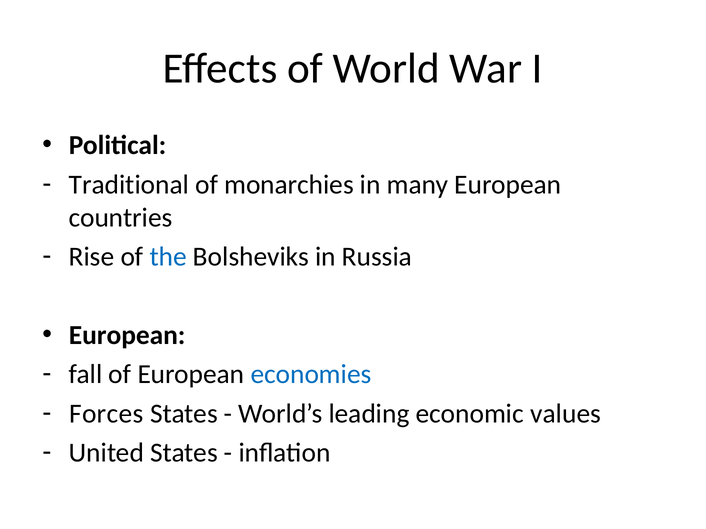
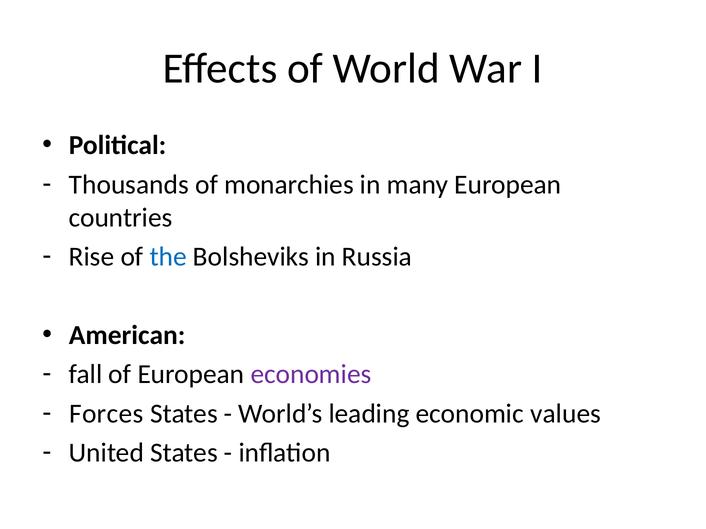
Traditional: Traditional -> Thousands (129, 185)
European: European -> American (127, 335)
economies colour: blue -> purple (311, 375)
